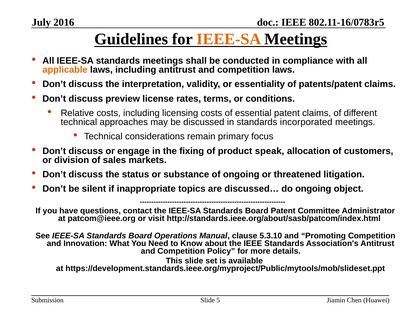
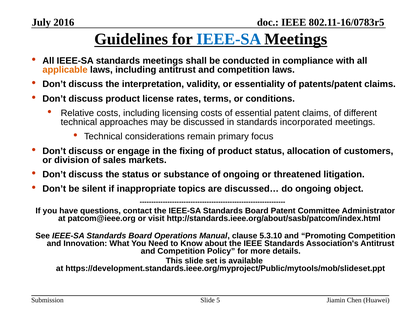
IEEE-SA colour: orange -> blue (229, 39)
discuss preview: preview -> product (123, 99)
product speak: speak -> status (270, 151)
